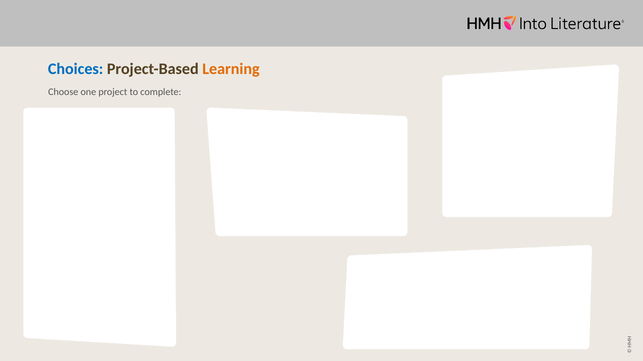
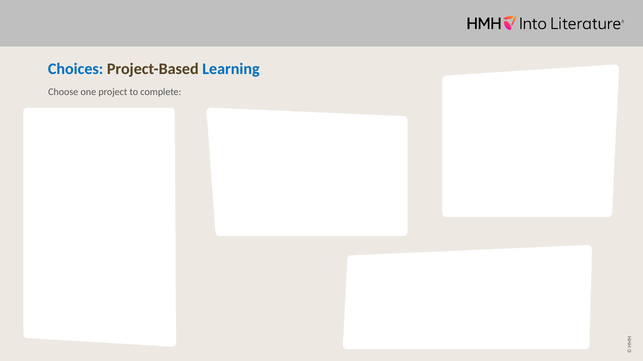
Learning colour: orange -> blue (231, 69)
